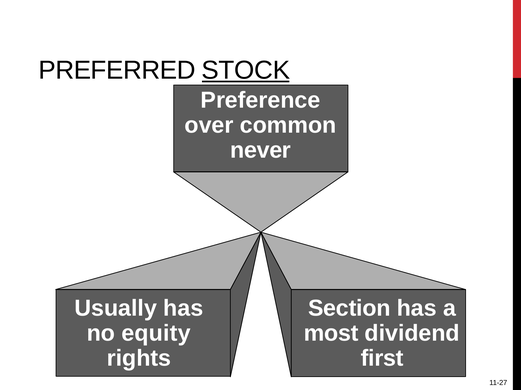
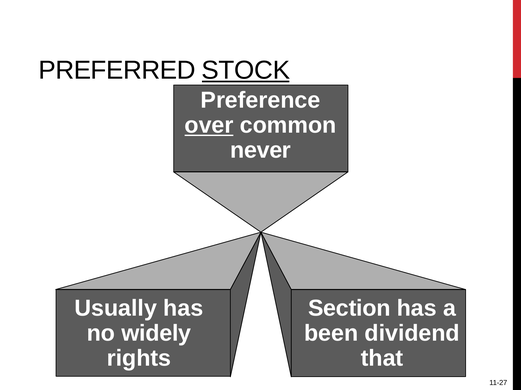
over underline: none -> present (209, 126)
equity: equity -> widely (156, 334)
most: most -> been (331, 334)
first: first -> that (382, 359)
